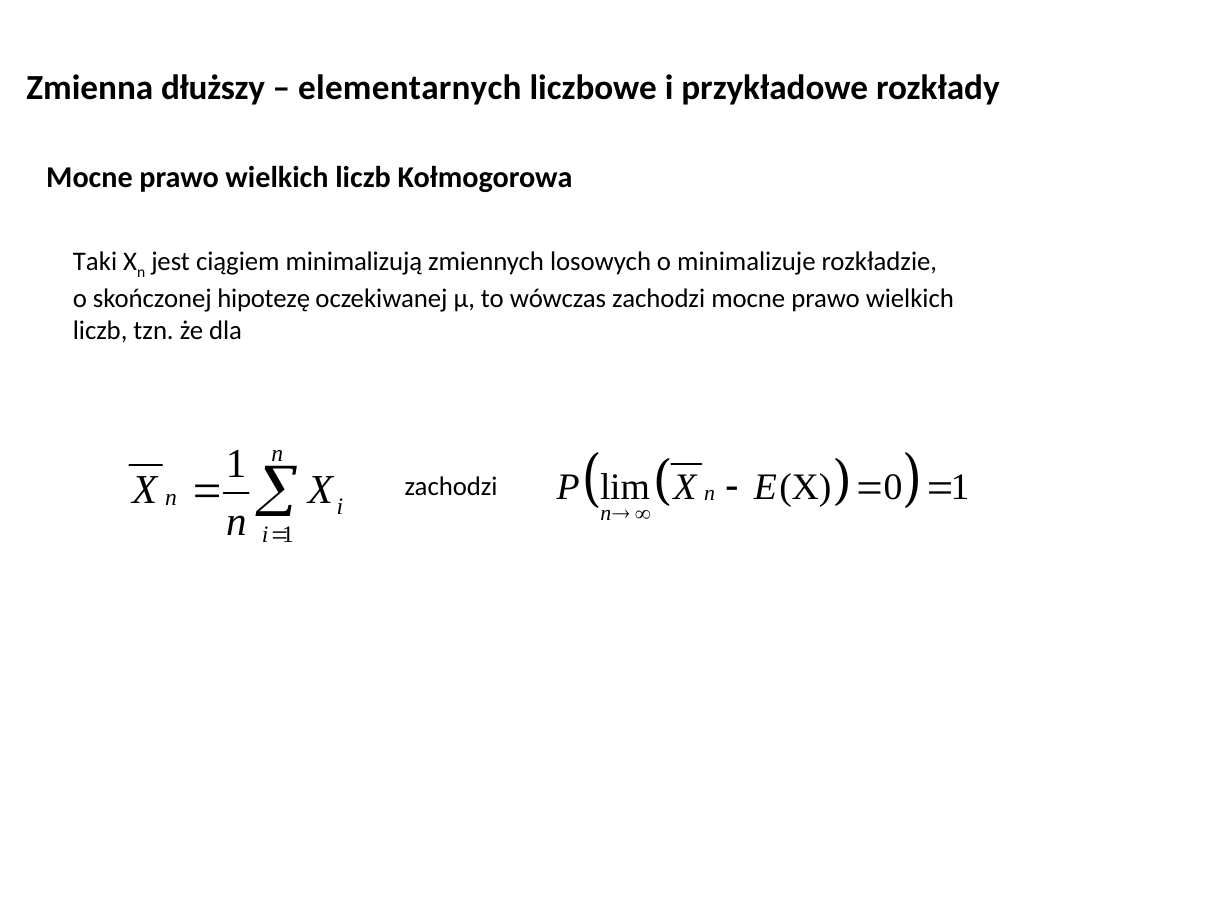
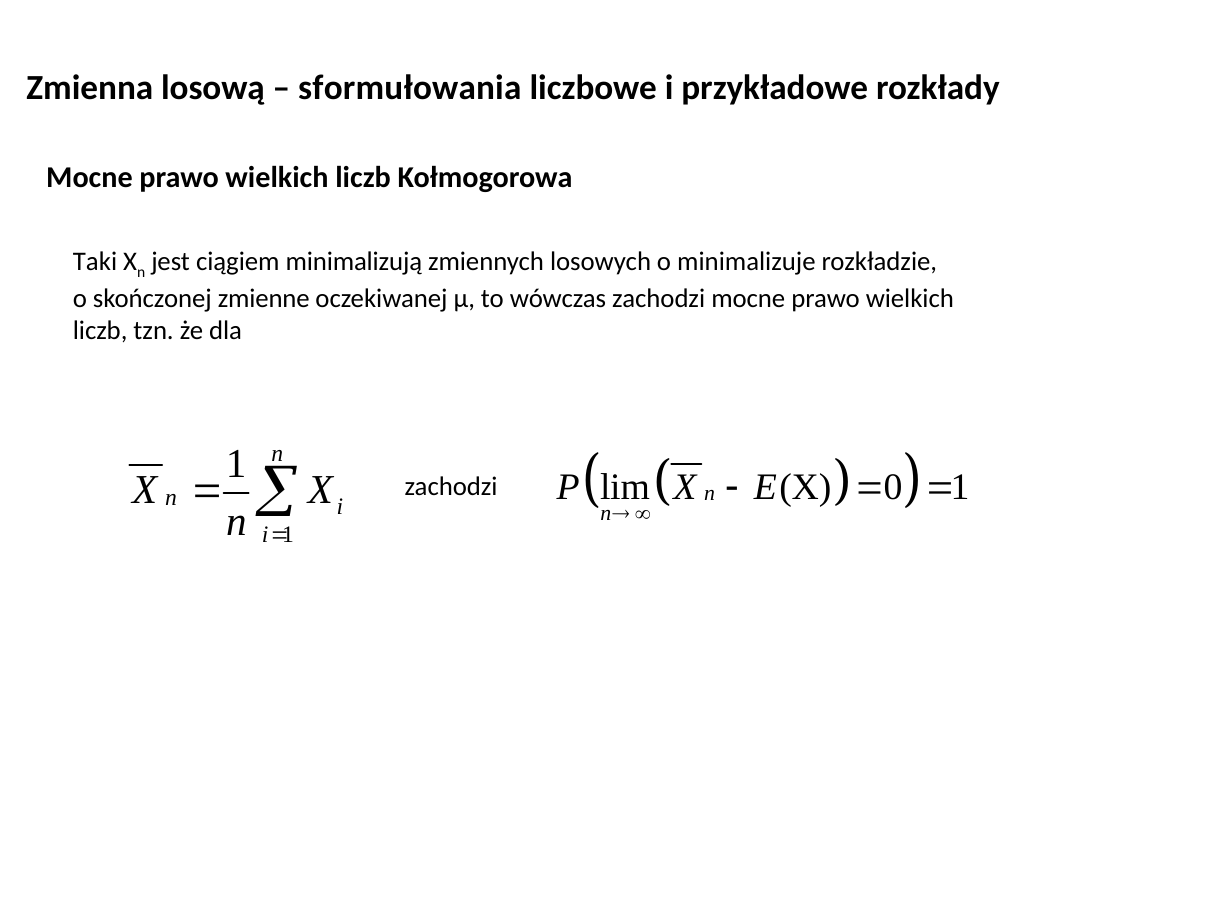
dłuższy: dłuższy -> losową (213, 87)
elementarnych: elementarnych -> sformułowania (410, 87)
hipotezę: hipotezę -> zmienne (264, 298)
